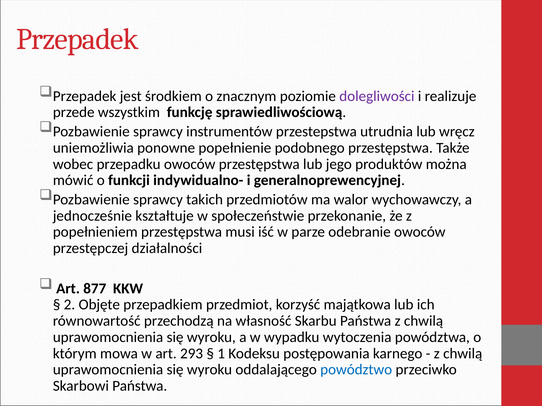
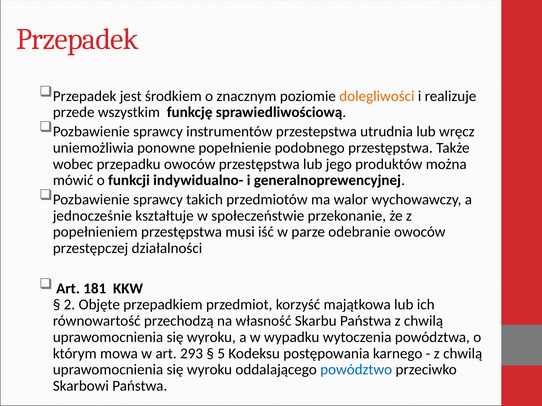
dolegliwości colour: purple -> orange (377, 96)
877: 877 -> 181 (95, 289)
1: 1 -> 5 (221, 354)
